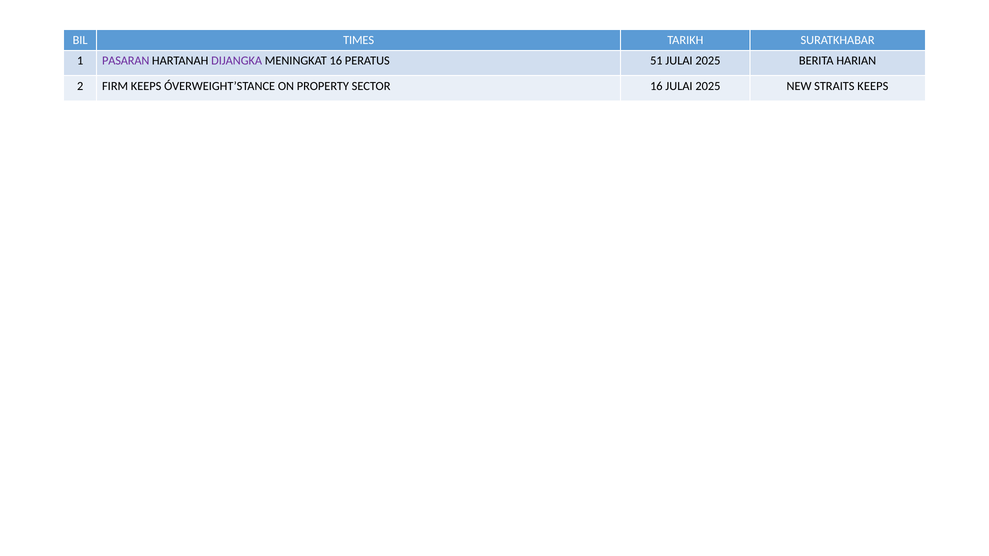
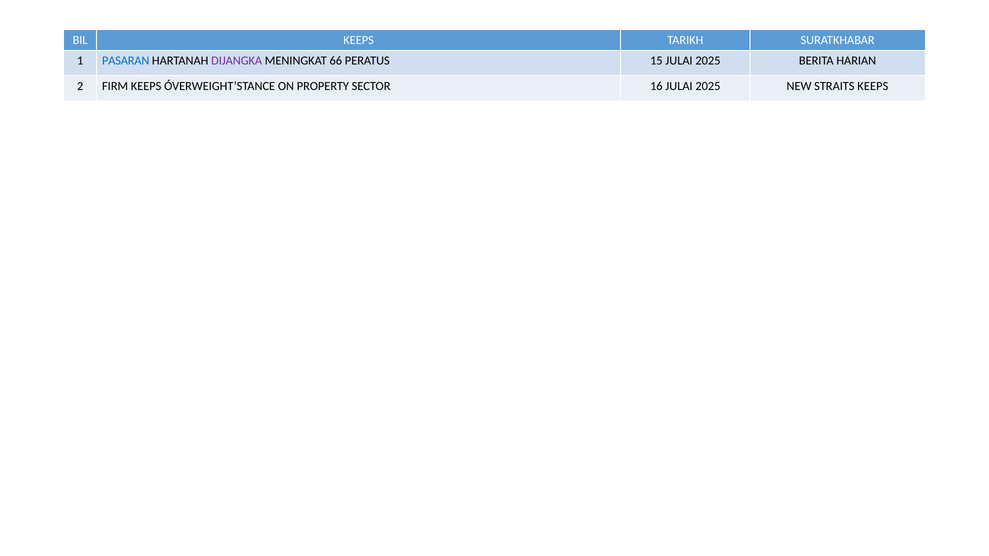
BIL TIMES: TIMES -> KEEPS (359, 40)
PASARAN colour: purple -> blue (126, 61)
MENINGKAT 16: 16 -> 66 (336, 61)
51: 51 -> 15 (656, 61)
